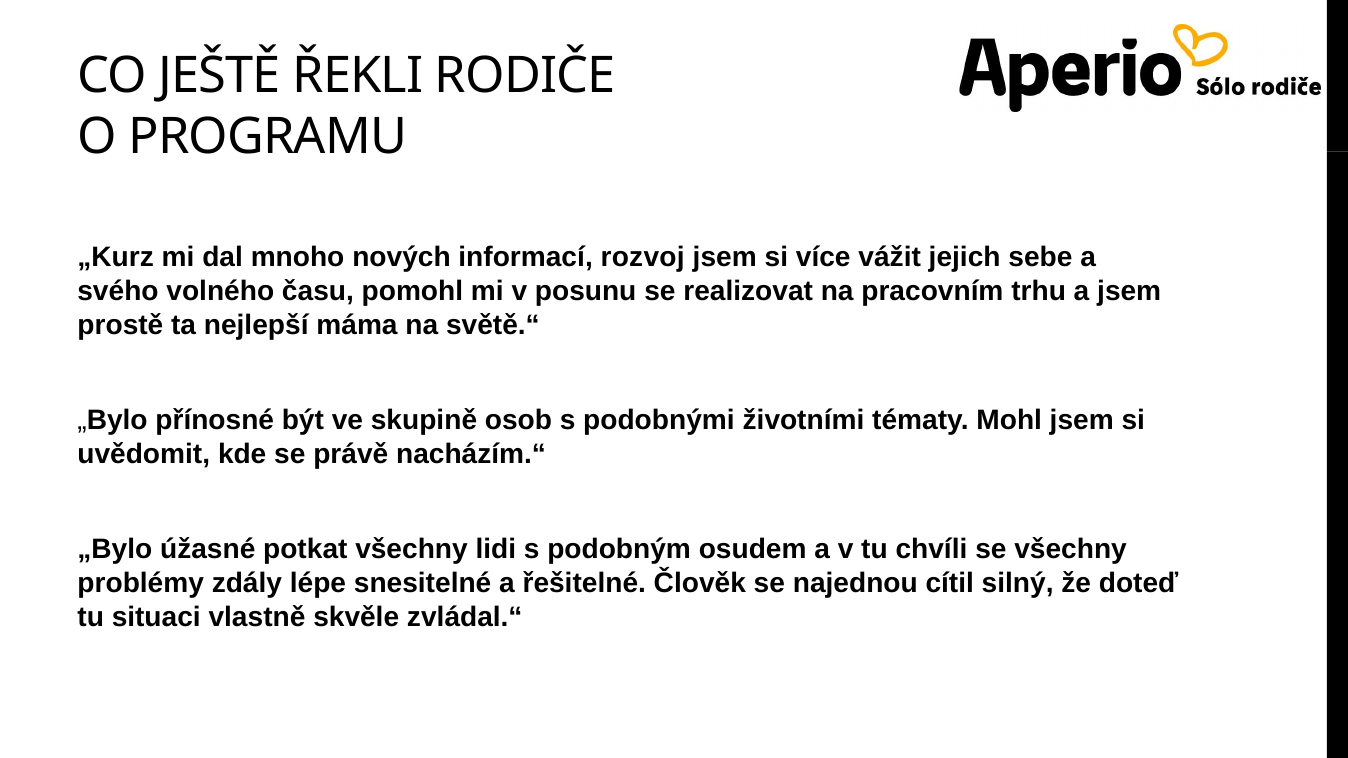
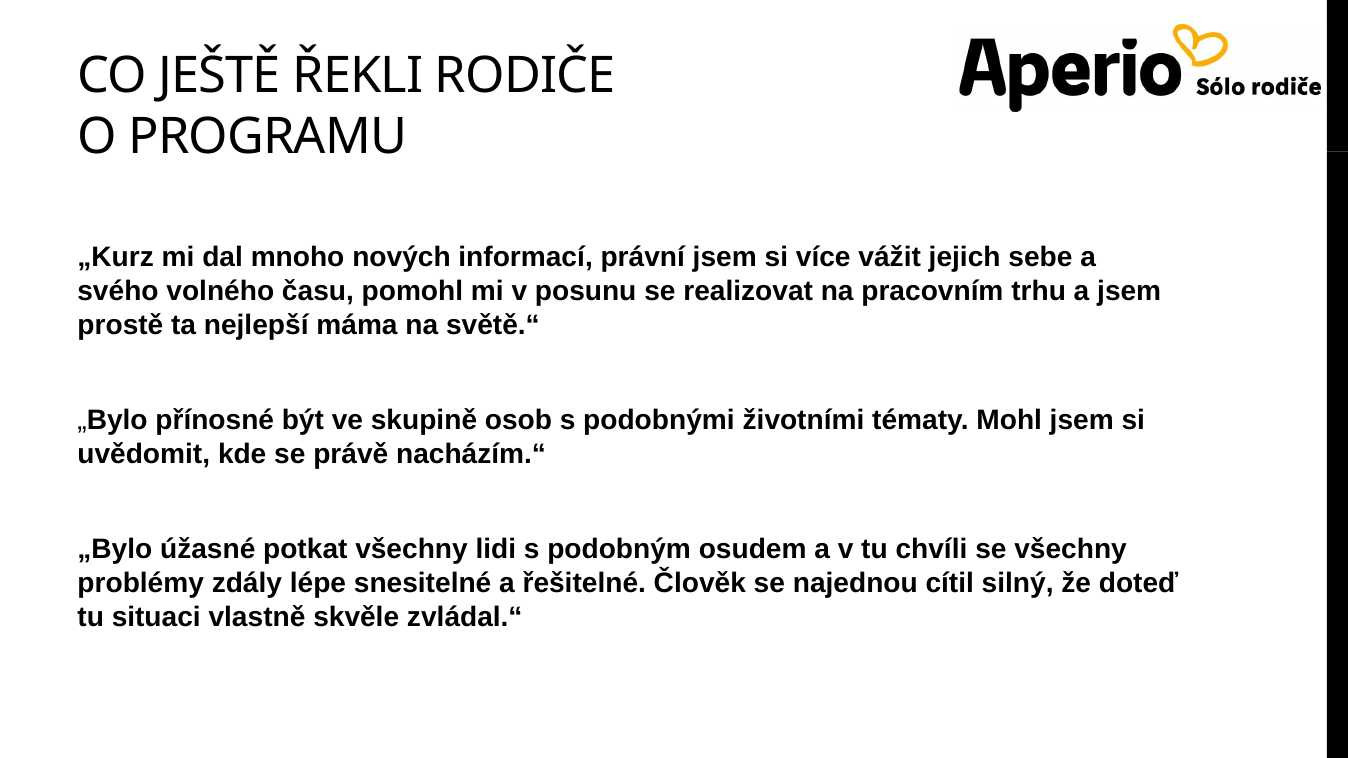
rozvoj: rozvoj -> právní (643, 258)
